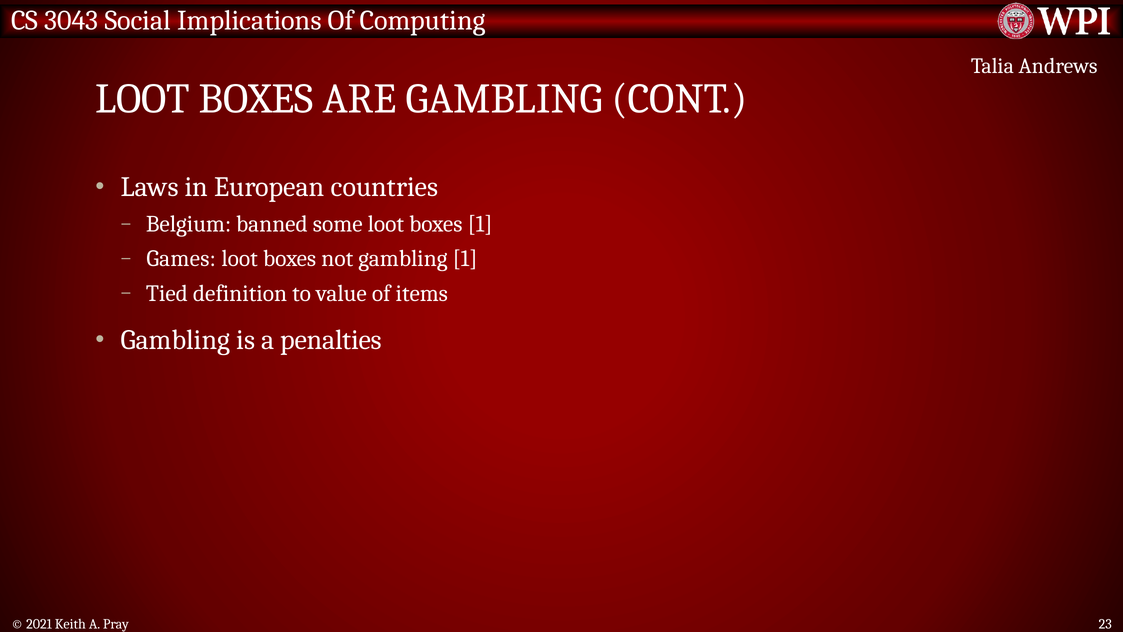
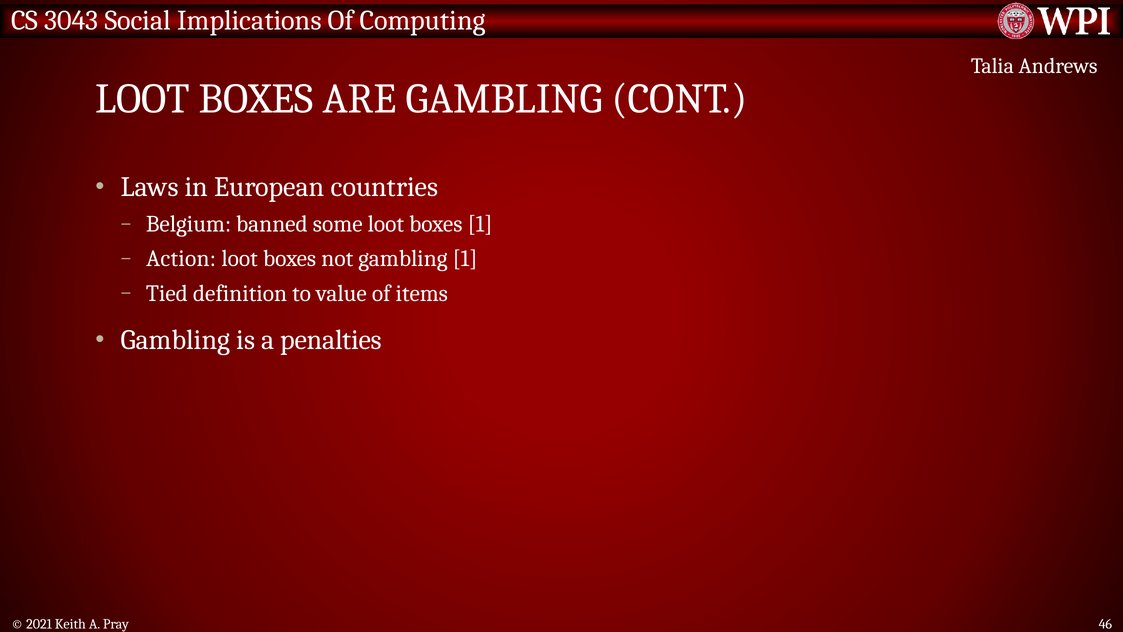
Games: Games -> Action (181, 259)
23: 23 -> 46 (1105, 624)
